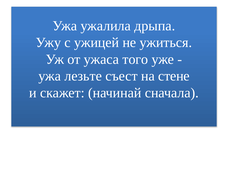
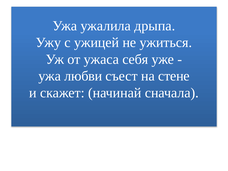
того: того -> себя (135, 59)
лезьте: лезьте -> любви (83, 76)
